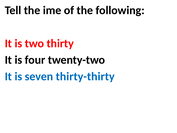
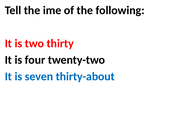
thirty-thirty: thirty-thirty -> thirty-about (85, 76)
